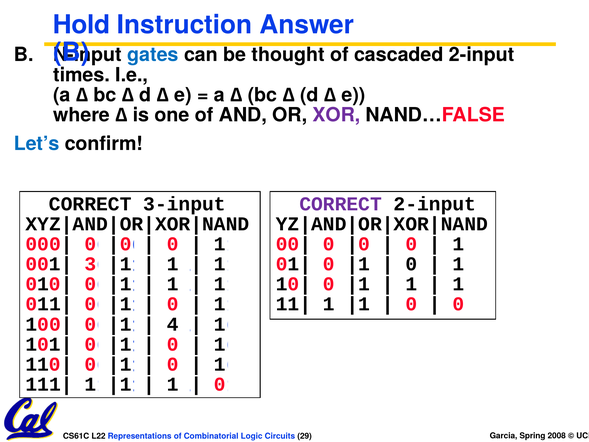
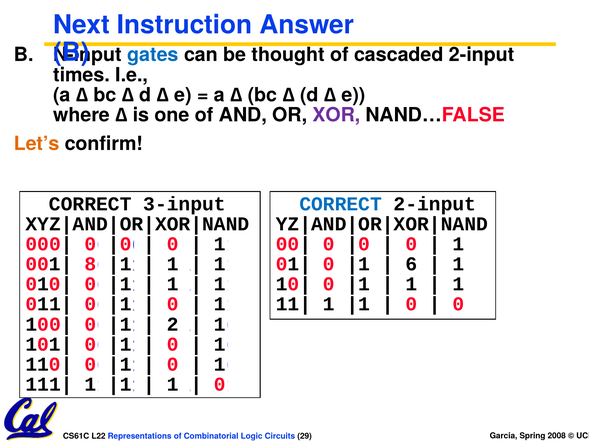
Hold: Hold -> Next (81, 25)
Let’s colour: blue -> orange (37, 144)
CORRECT colour: purple -> blue (341, 204)
3: 3 -> 8 (90, 264)
0: 0 -> 6 (411, 264)
4: 4 -> 2 (173, 324)
